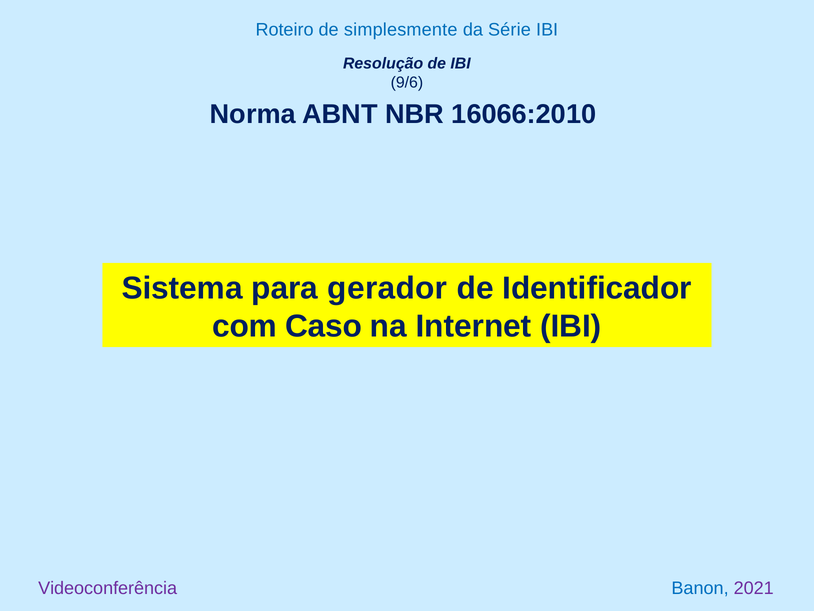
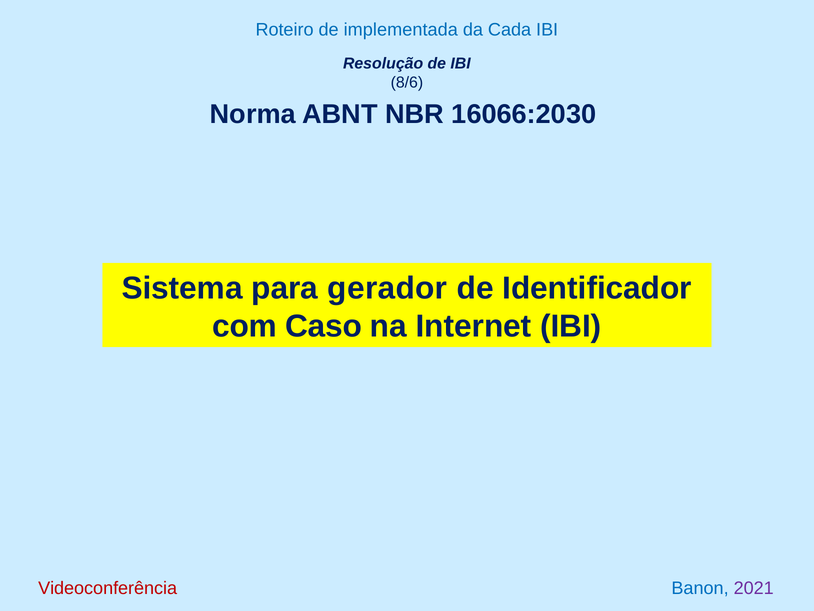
simplesmente: simplesmente -> implementada (401, 30)
Série: Série -> Cada (510, 30)
9/6: 9/6 -> 8/6 (407, 82)
16066:2010: 16066:2010 -> 16066:2030 (524, 114)
Videoconferência colour: purple -> red (108, 588)
